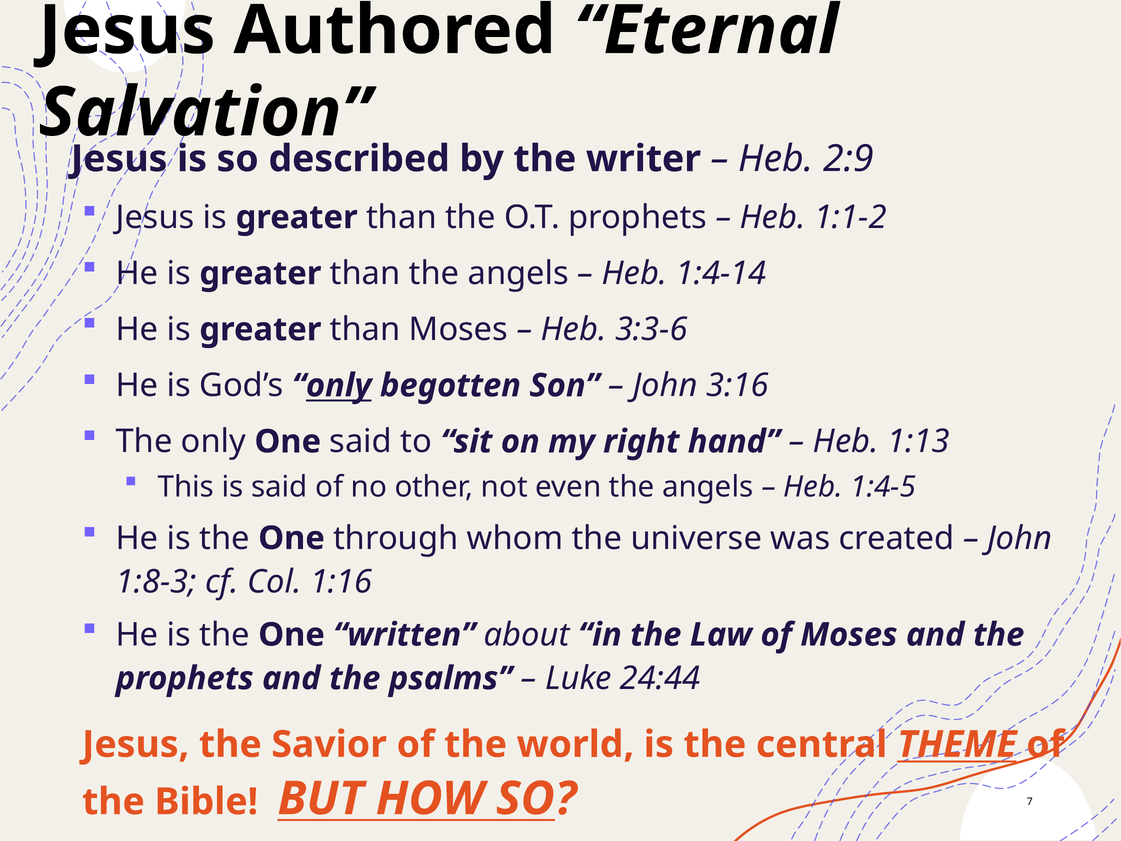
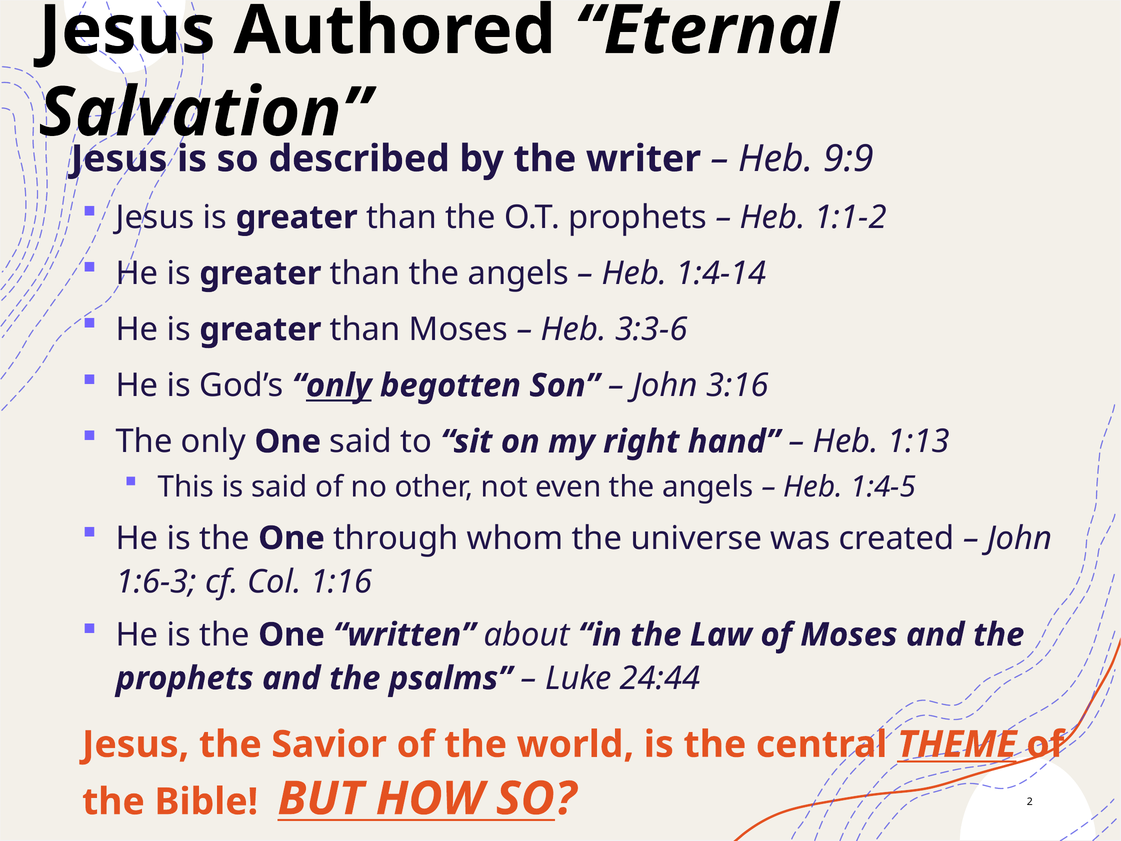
2:9: 2:9 -> 9:9 (849, 159)
1:8-3: 1:8-3 -> 1:6-3 (156, 582)
7: 7 -> 2 (1030, 802)
